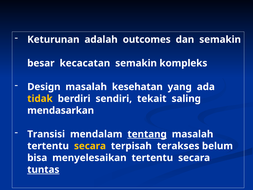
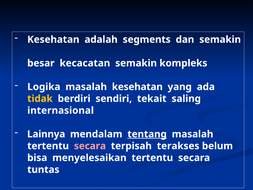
Keturunan: Keturunan -> Kesehatan (53, 39)
outcomes: outcomes -> segments (147, 39)
Design: Design -> Logika (44, 87)
mendasarkan: mendasarkan -> internasional (61, 110)
Transisi: Transisi -> Lainnya (46, 134)
secara colour: yellow -> pink (90, 146)
tuntas underline: present -> none (43, 169)
